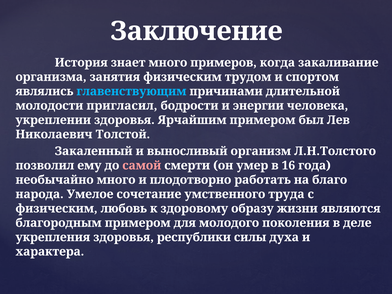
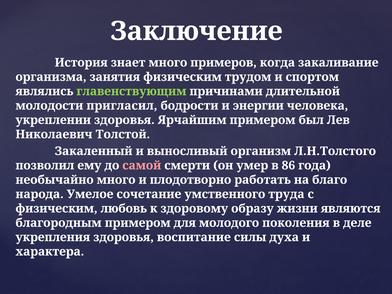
главенствующим colour: light blue -> light green (131, 91)
16: 16 -> 86 (288, 165)
республики: республики -> воспитание (194, 237)
